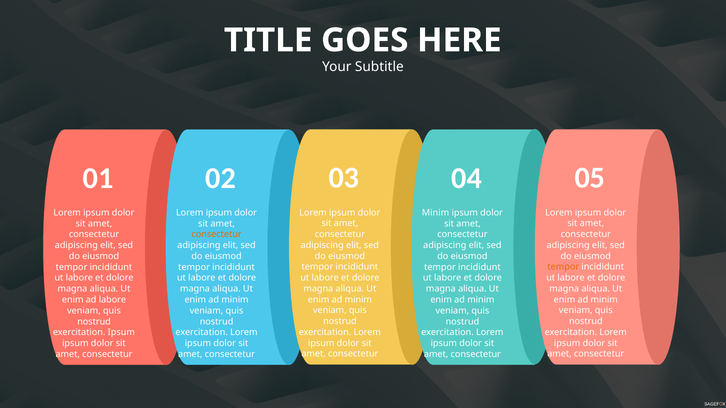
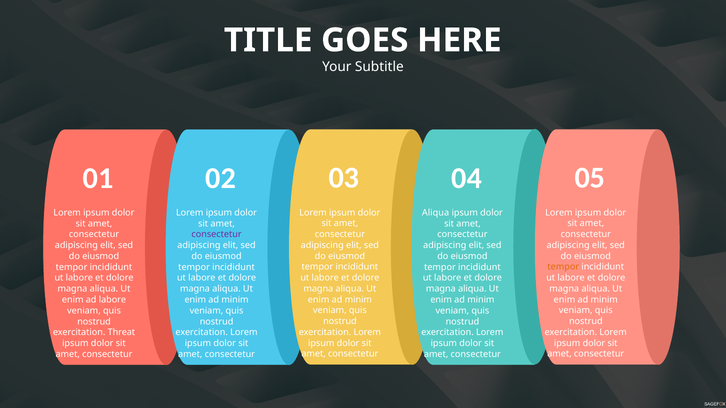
Minim: Minim -> Aliqua (436, 213)
consectetur colour: orange -> purple (217, 235)
exercitation Ipsum: Ipsum -> Threat (121, 333)
